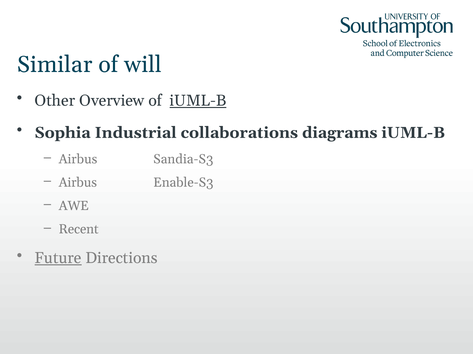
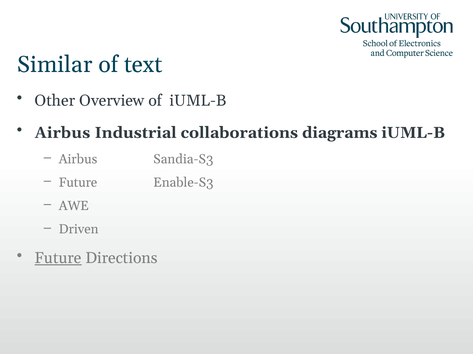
will: will -> text (143, 65)
iUML-B underline: present -> none (198, 101)
Sophia: Sophia -> Airbus (62, 133)
Airbus: Airbus -> Future (78, 183)
Recent: Recent -> Driven (79, 230)
